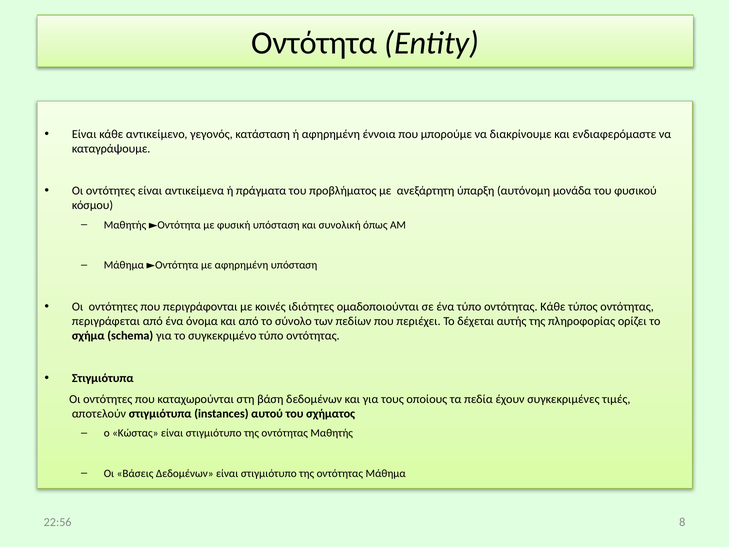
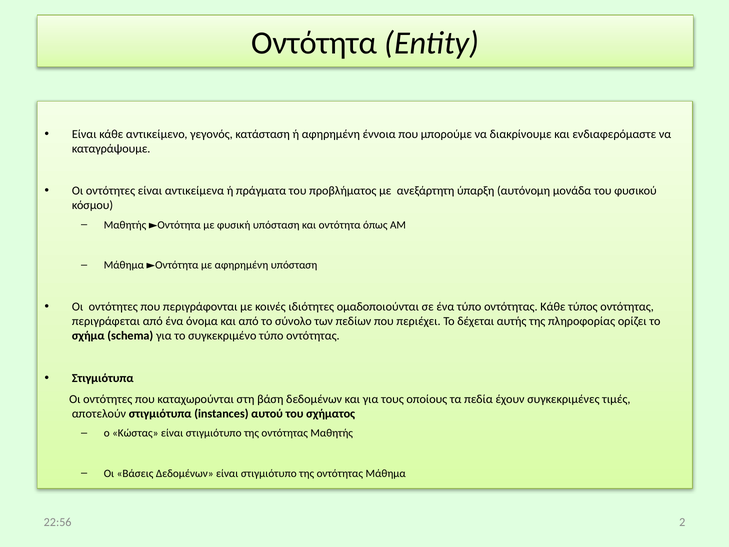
και συνολική: συνολική -> οντότητα (340, 225)
8: 8 -> 2 (682, 522)
